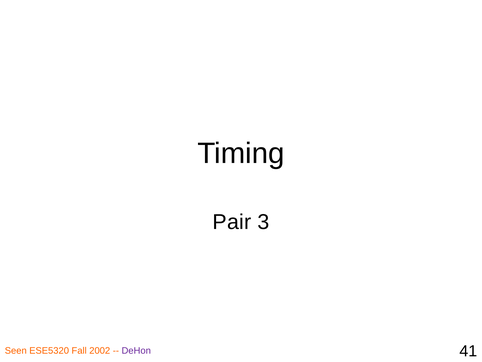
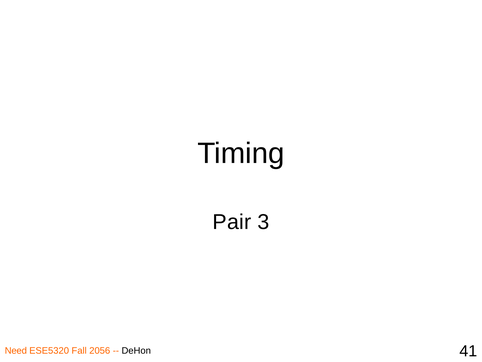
Seen: Seen -> Need (16, 350)
2002: 2002 -> 2056 (100, 350)
DeHon colour: purple -> black (136, 350)
